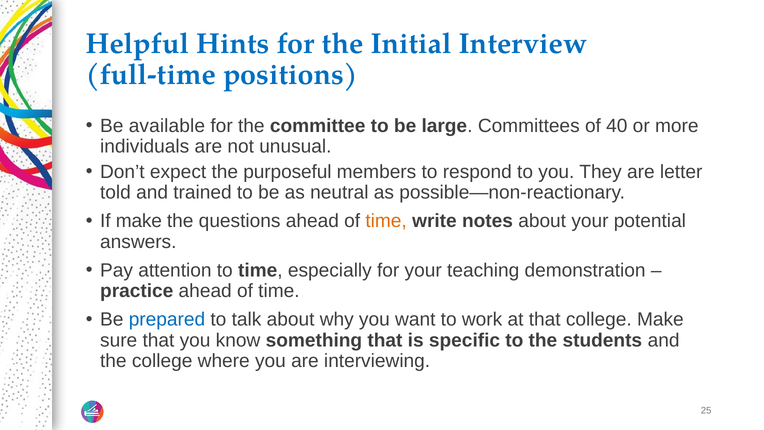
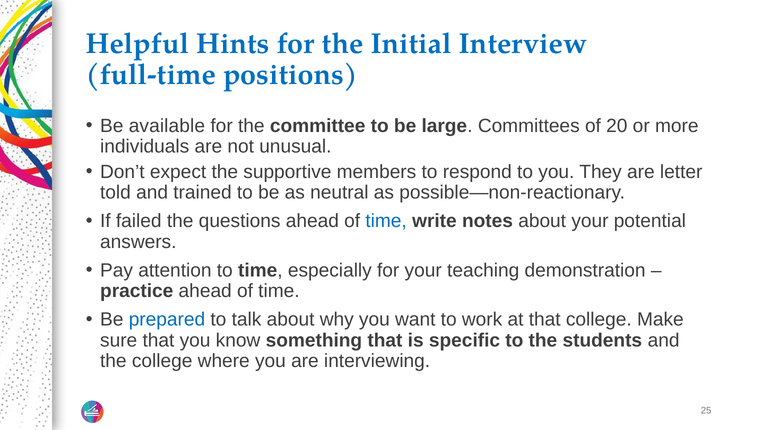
40: 40 -> 20 (617, 126)
purposeful: purposeful -> supportive (287, 172)
If make: make -> failed (139, 221)
time colour: orange -> blue (386, 221)
